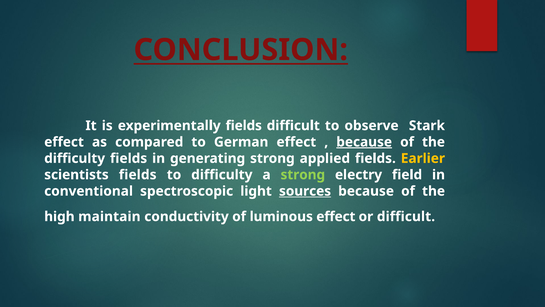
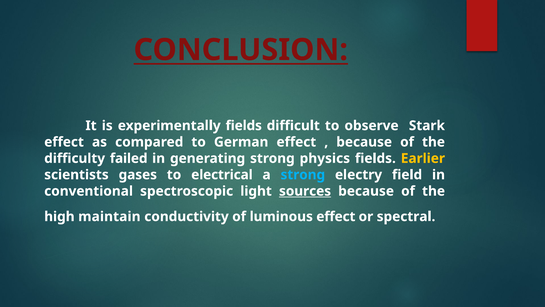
because underline: present -> none (364, 142)
difficulty fields: fields -> failed (129, 158)
applied: applied -> physics (325, 158)
scientists fields: fields -> gases (138, 175)
to difficulty: difficulty -> electrical (222, 175)
strong colour: light green -> light blue (303, 175)
or difficult: difficult -> spectral (406, 216)
